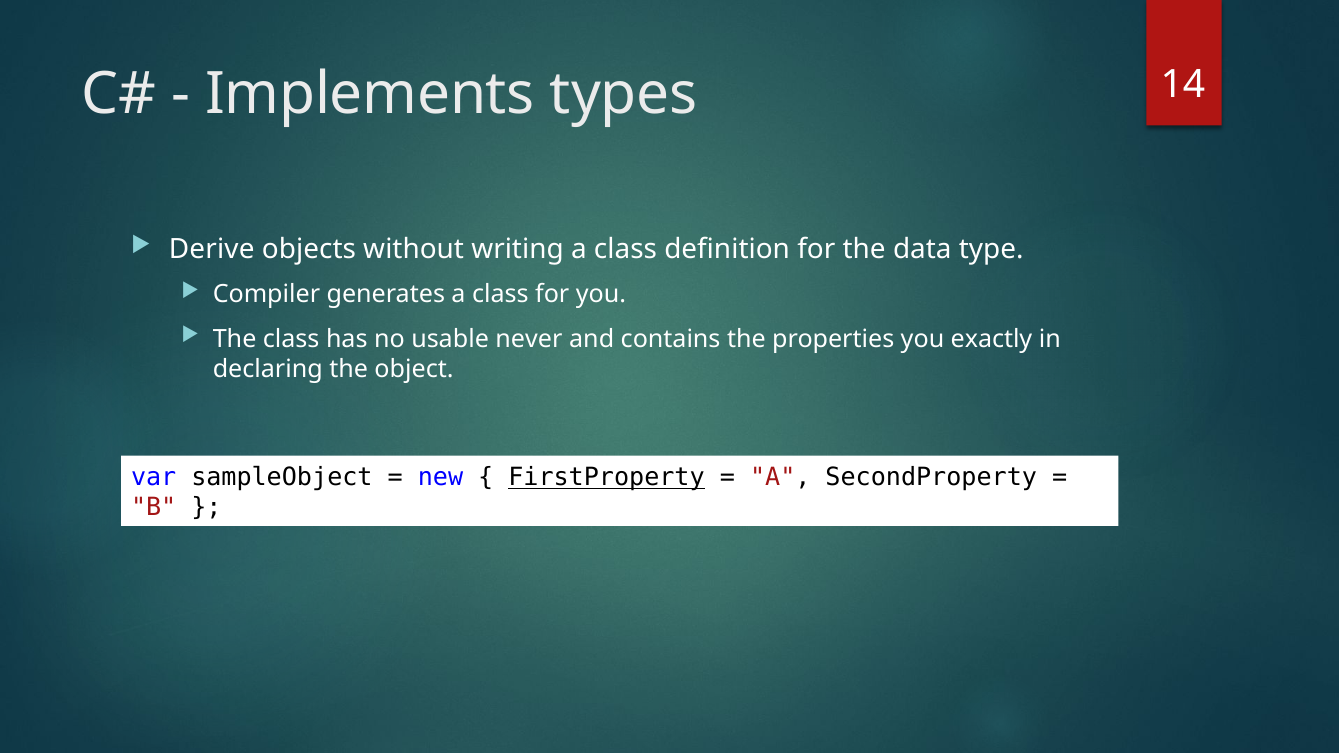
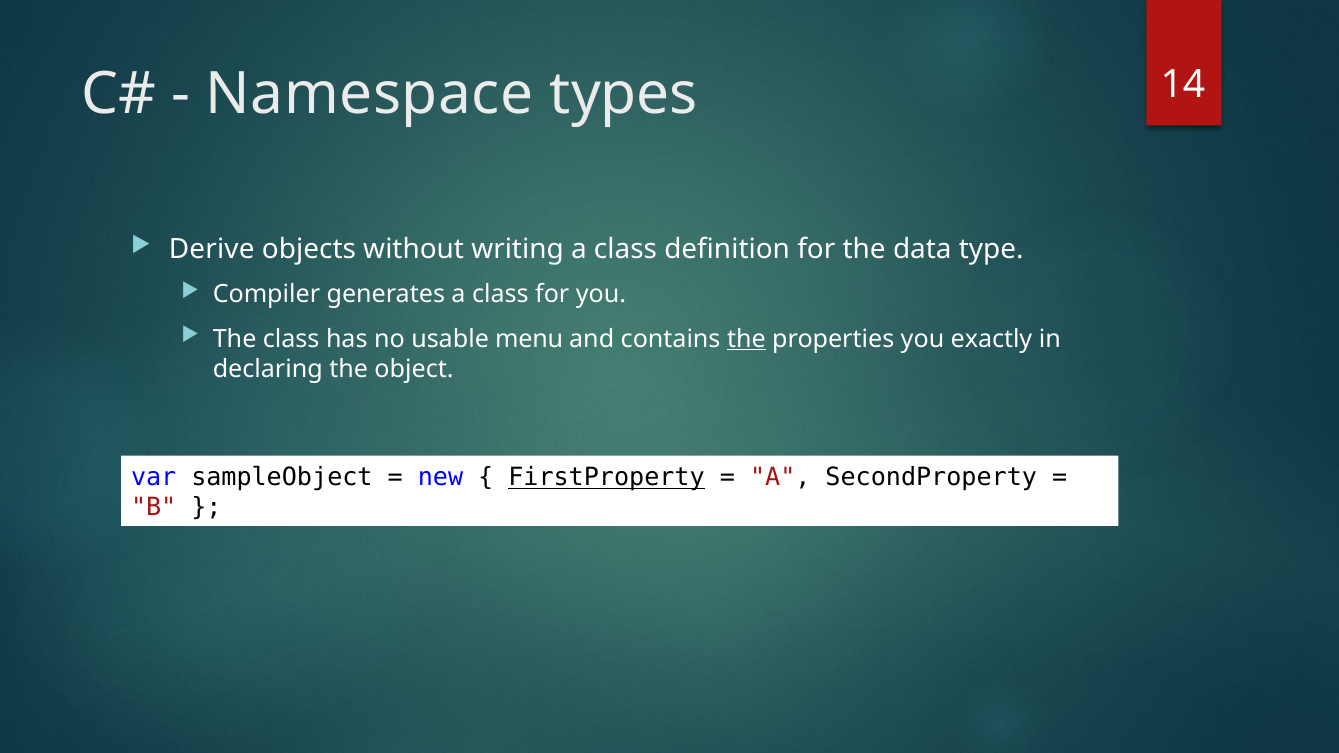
Implements: Implements -> Namespace (370, 94)
never: never -> menu (529, 339)
the underline: none -> present (746, 339)
